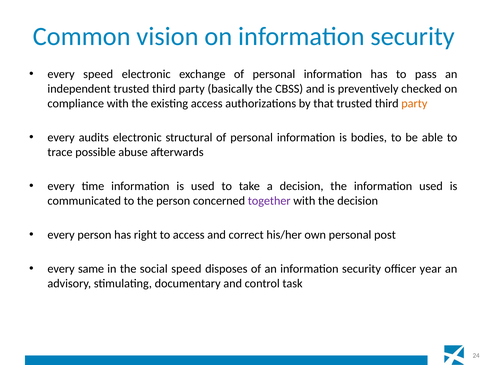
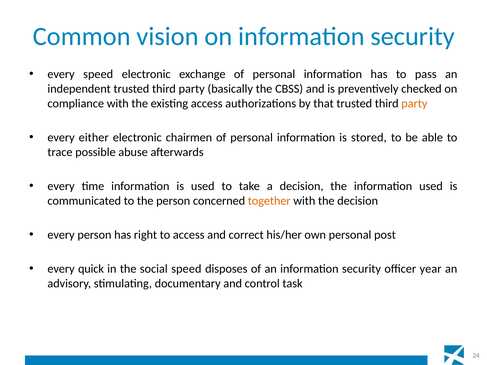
audits: audits -> either (94, 138)
structural: structural -> chairmen (189, 138)
bodies: bodies -> stored (369, 138)
together colour: purple -> orange (269, 201)
same: same -> quick (91, 269)
